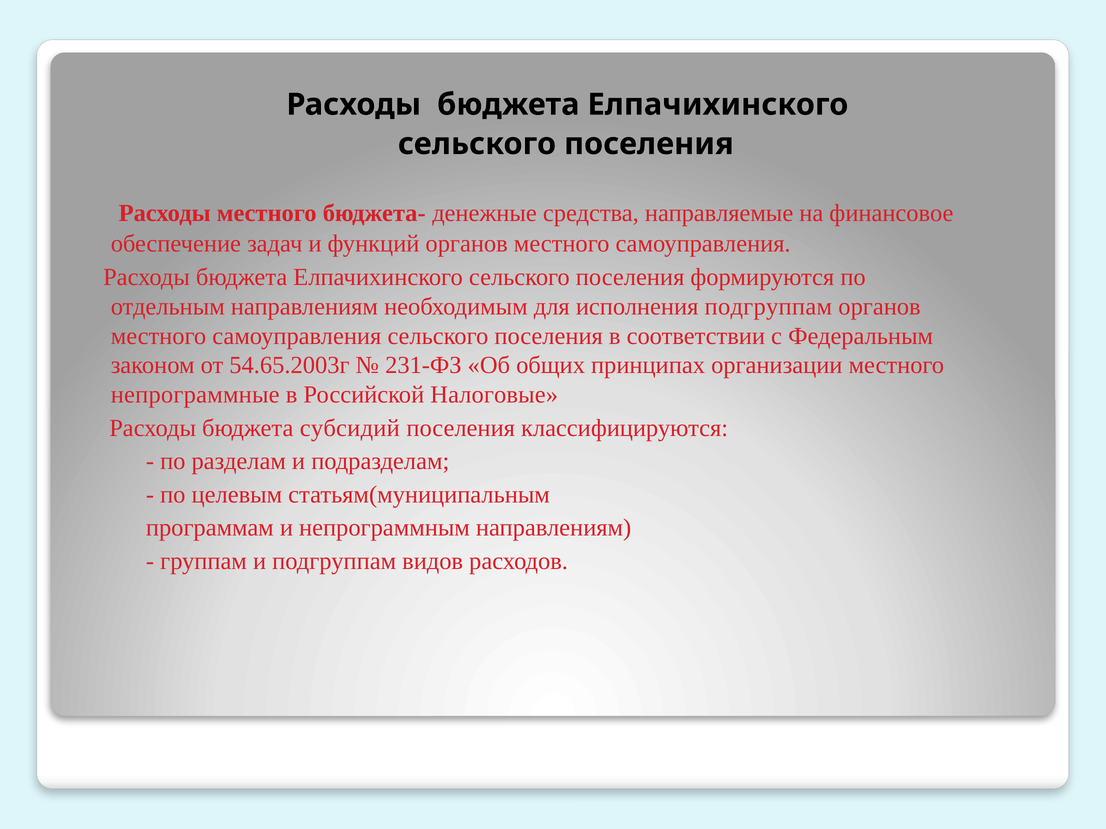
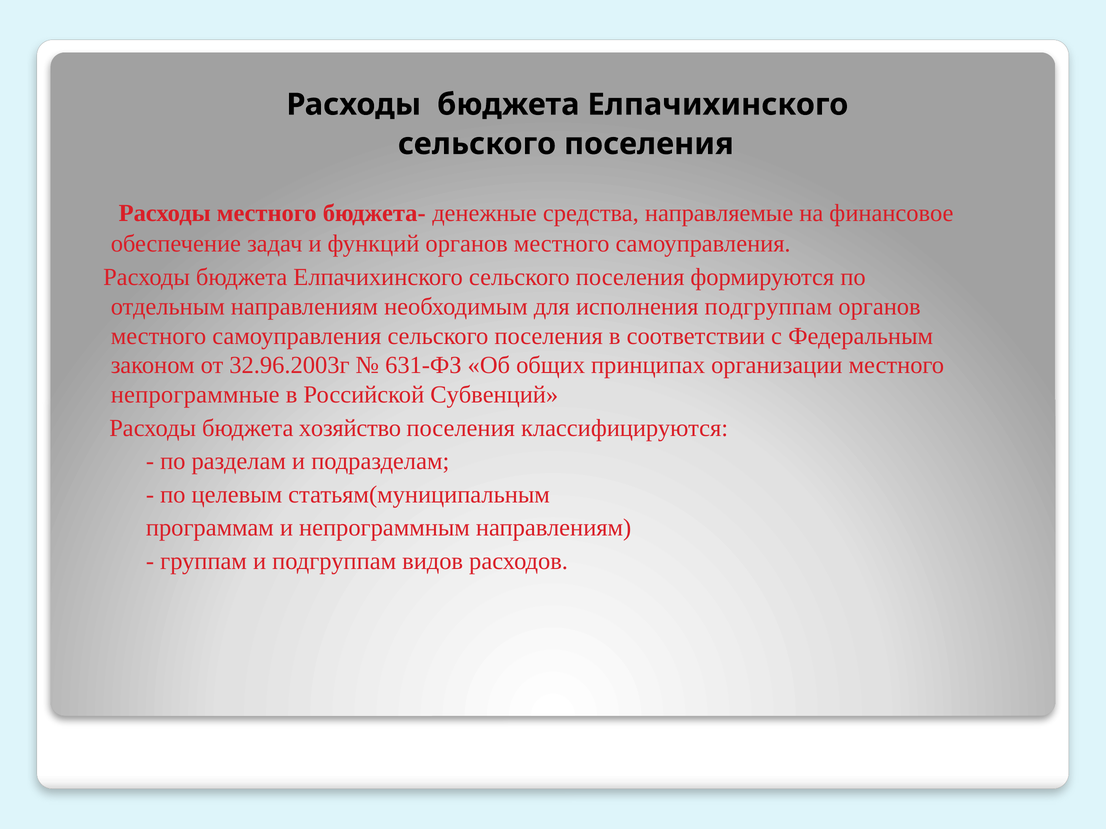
54.65.2003г: 54.65.2003г -> 32.96.2003г (289, 366)
231-ФЗ: 231-ФЗ -> 631-ФЗ (423, 366)
Налоговые: Налоговые -> Субвенций (494, 395)
субсидий: субсидий -> хозяйство (350, 428)
